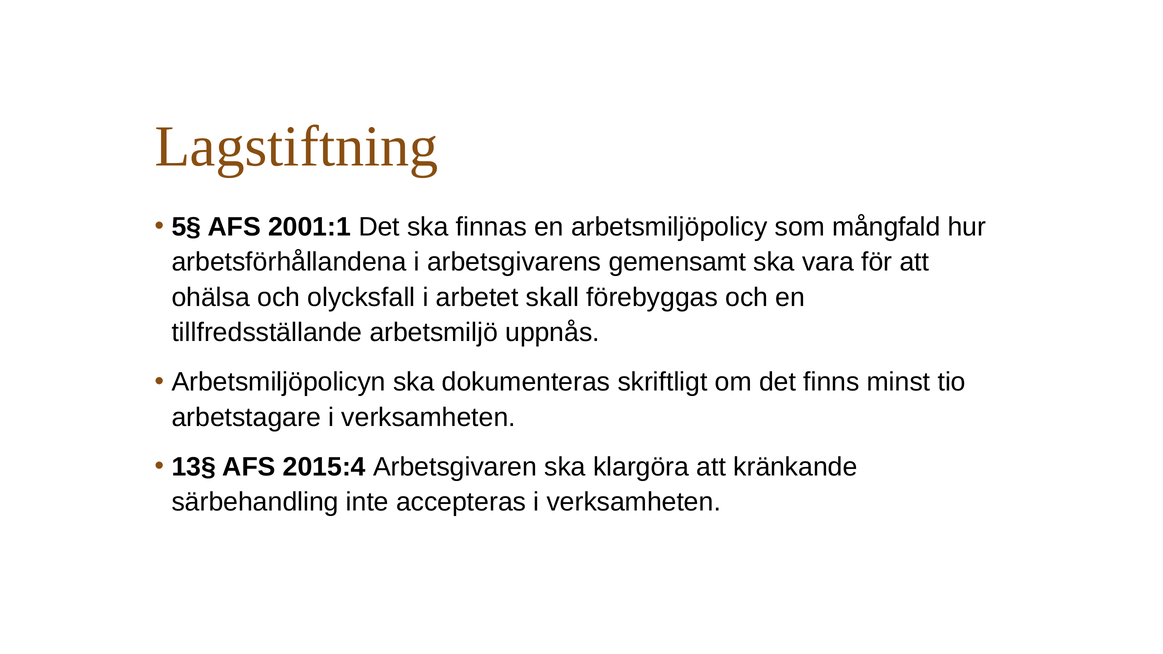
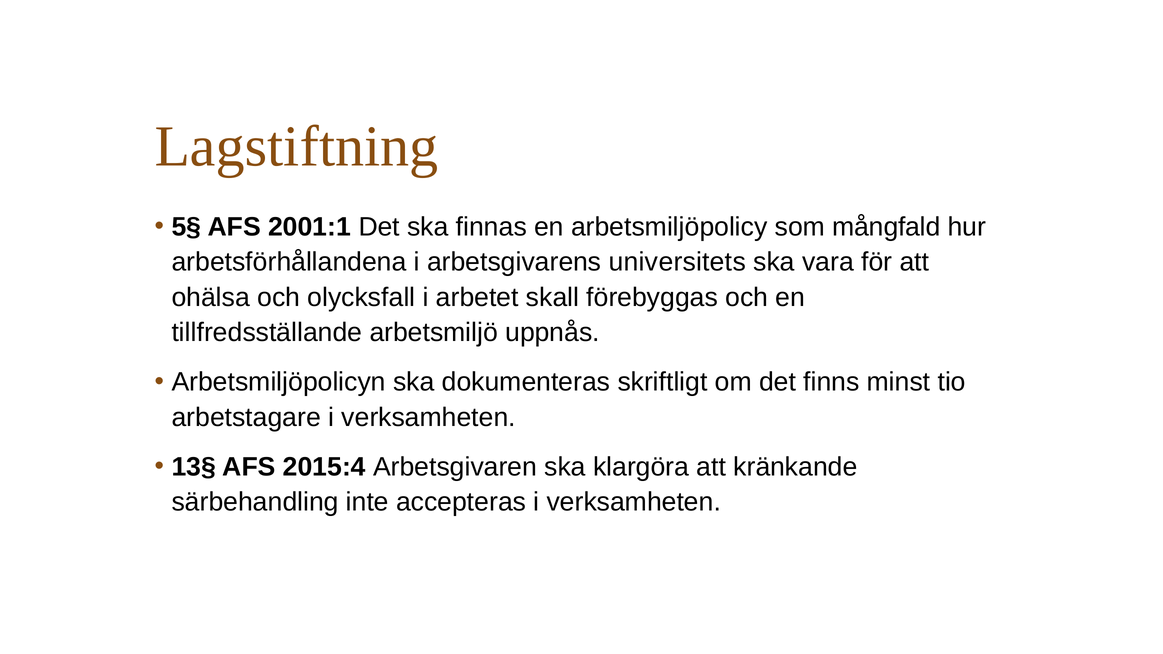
gemensamt: gemensamt -> universitets (677, 262)
